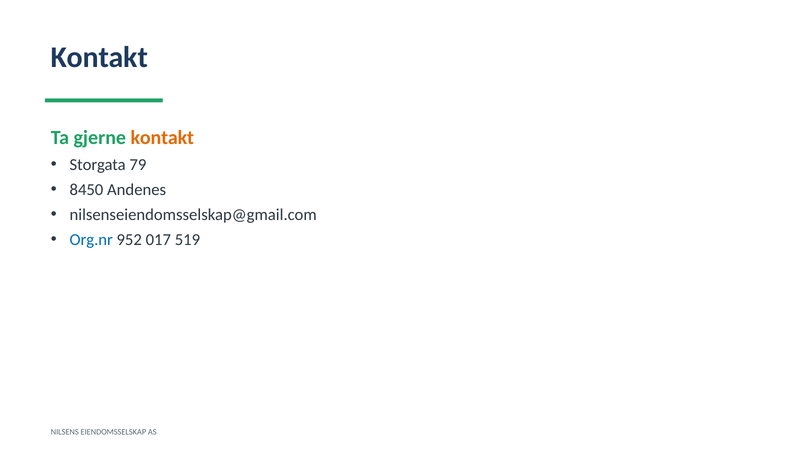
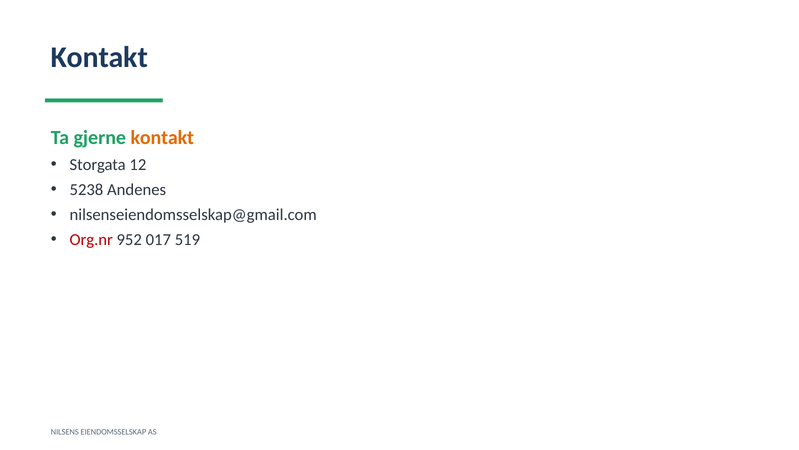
79: 79 -> 12 (138, 164)
8450: 8450 -> 5238 (86, 189)
Org.nr colour: blue -> red (91, 239)
